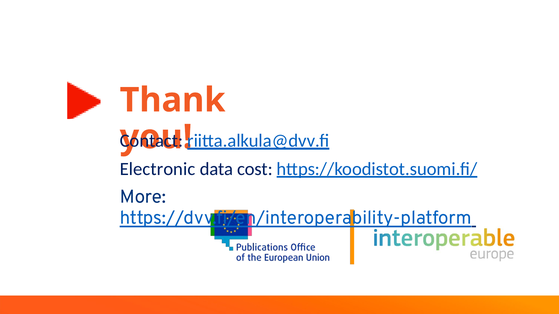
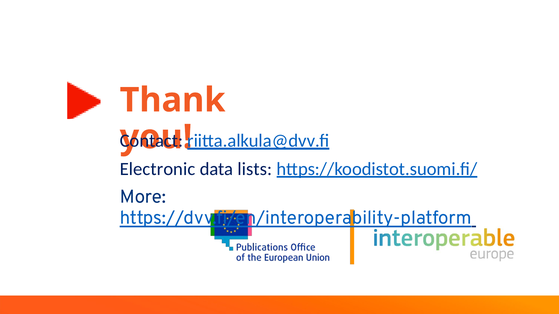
cost: cost -> lists (255, 169)
